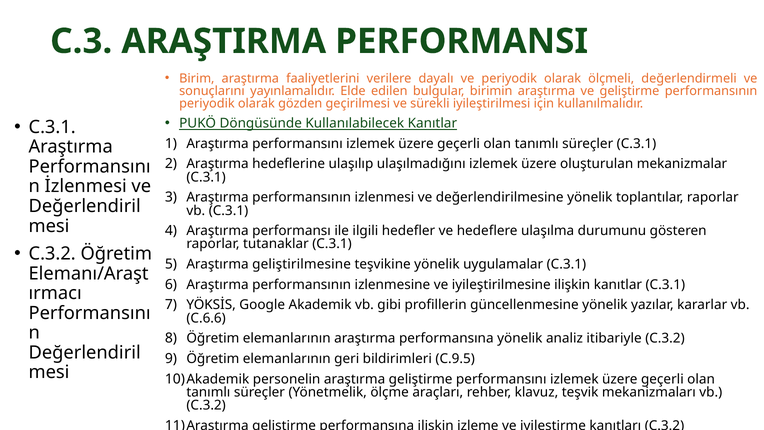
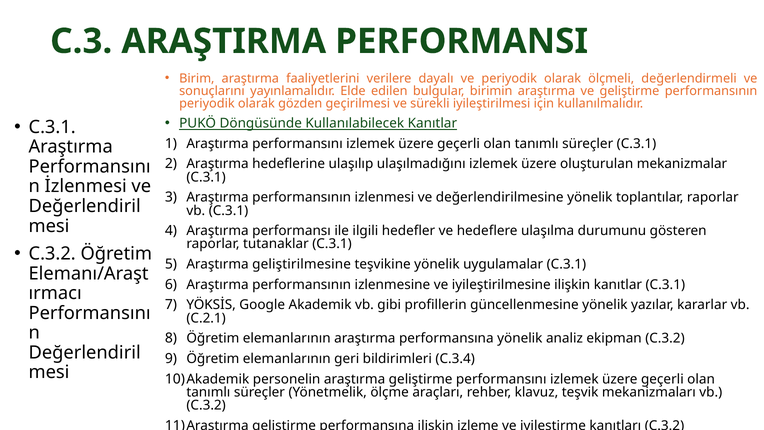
C.6.6: C.6.6 -> C.2.1 (206, 318)
itibariyle: itibariyle -> ekipman (614, 338)
C.9.5: C.9.5 -> C.3.4 (455, 359)
